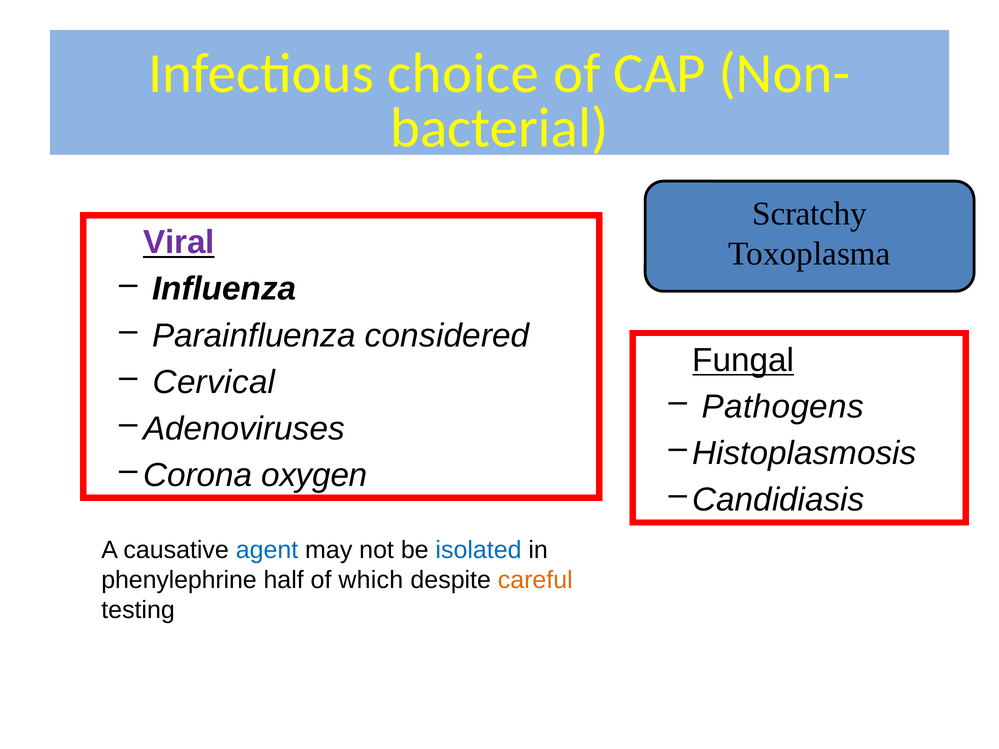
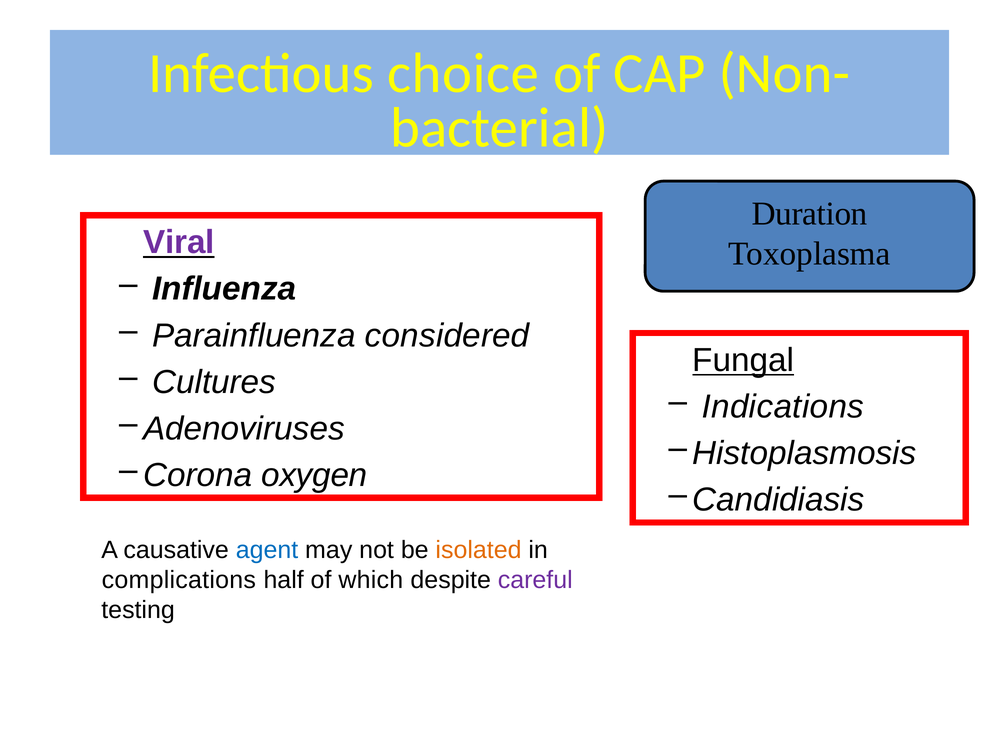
Scratchy: Scratchy -> Duration (810, 214)
Cervical: Cervical -> Cultures (214, 382)
Pathogens: Pathogens -> Indications (783, 407)
isolated colour: blue -> orange (479, 550)
phenylephrine: phenylephrine -> complications (179, 580)
careful colour: orange -> purple (535, 580)
